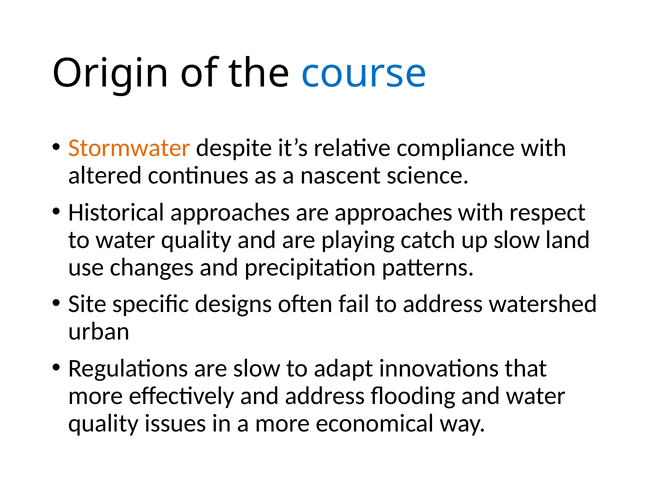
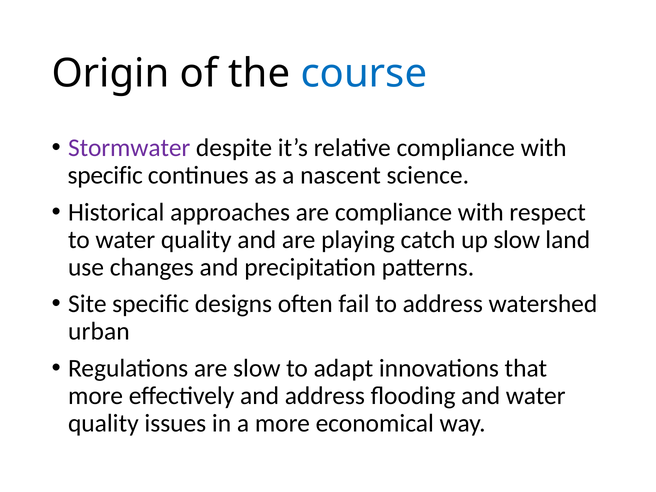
Stormwater colour: orange -> purple (129, 148)
altered: altered -> specific (105, 175)
are approaches: approaches -> compliance (394, 212)
